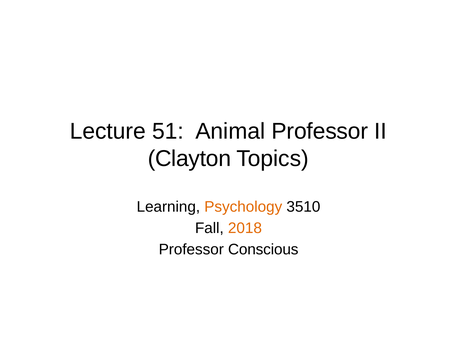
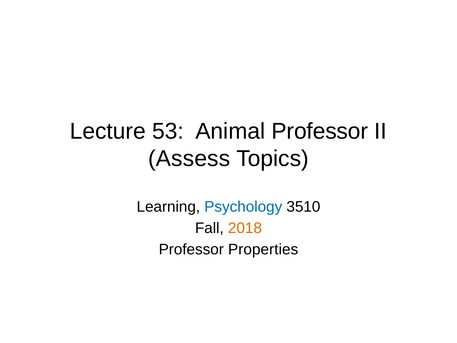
51: 51 -> 53 (168, 131)
Clayton: Clayton -> Assess (189, 159)
Psychology colour: orange -> blue (243, 207)
Conscious: Conscious -> Properties (263, 249)
